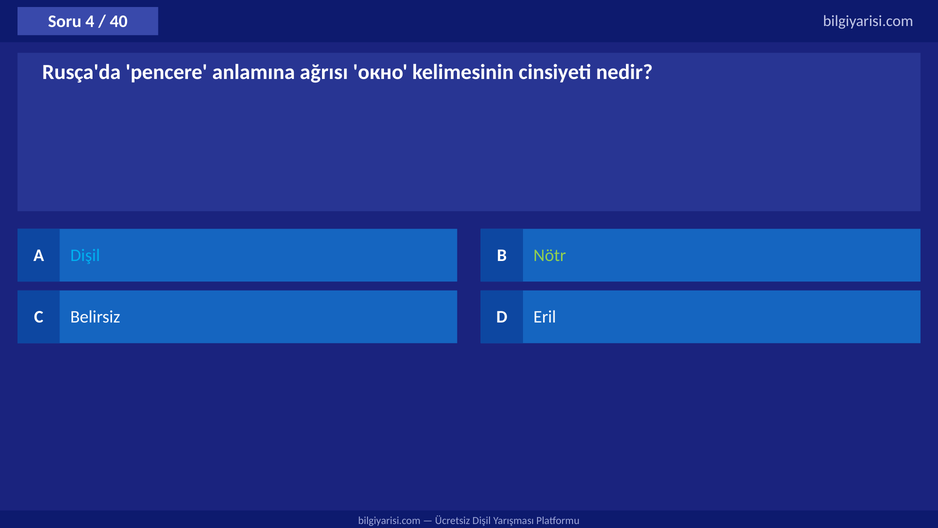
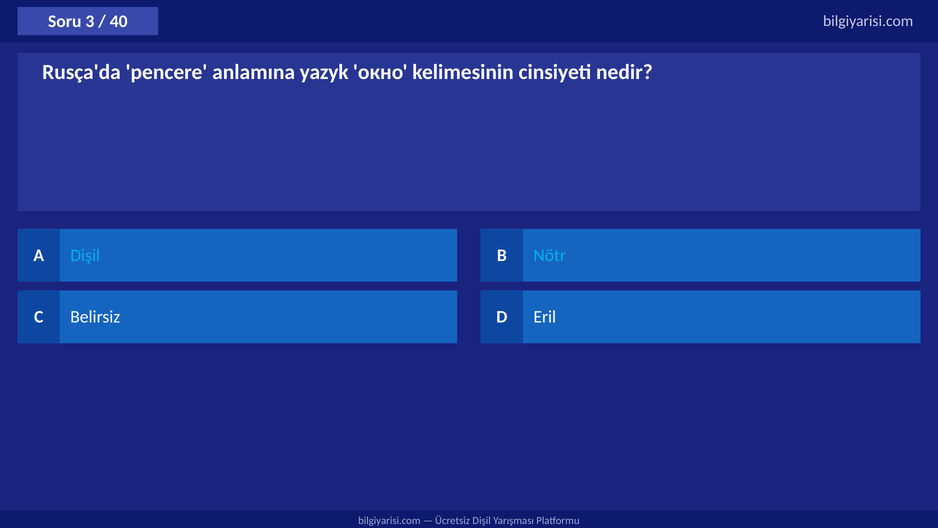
4: 4 -> 3 (90, 21)
ağrısı: ağrısı -> yazyk (324, 72)
Nötr colour: light green -> light blue (550, 255)
